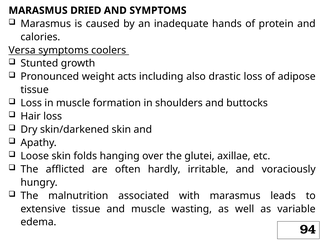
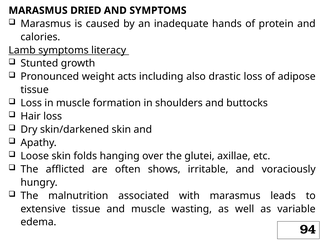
Versa: Versa -> Lamb (22, 50)
coolers: coolers -> literacy (109, 50)
hardly: hardly -> shows (164, 169)
